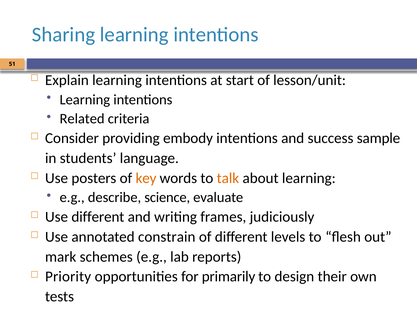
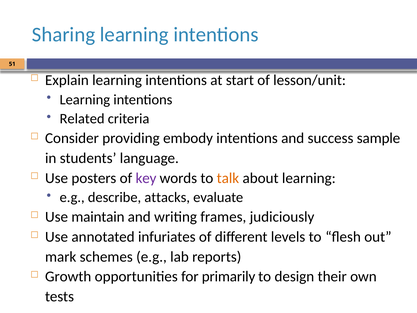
key colour: orange -> purple (146, 178)
science: science -> attacks (167, 197)
Use different: different -> maintain (98, 217)
constrain: constrain -> infuriates (167, 237)
Priority: Priority -> Growth (68, 276)
